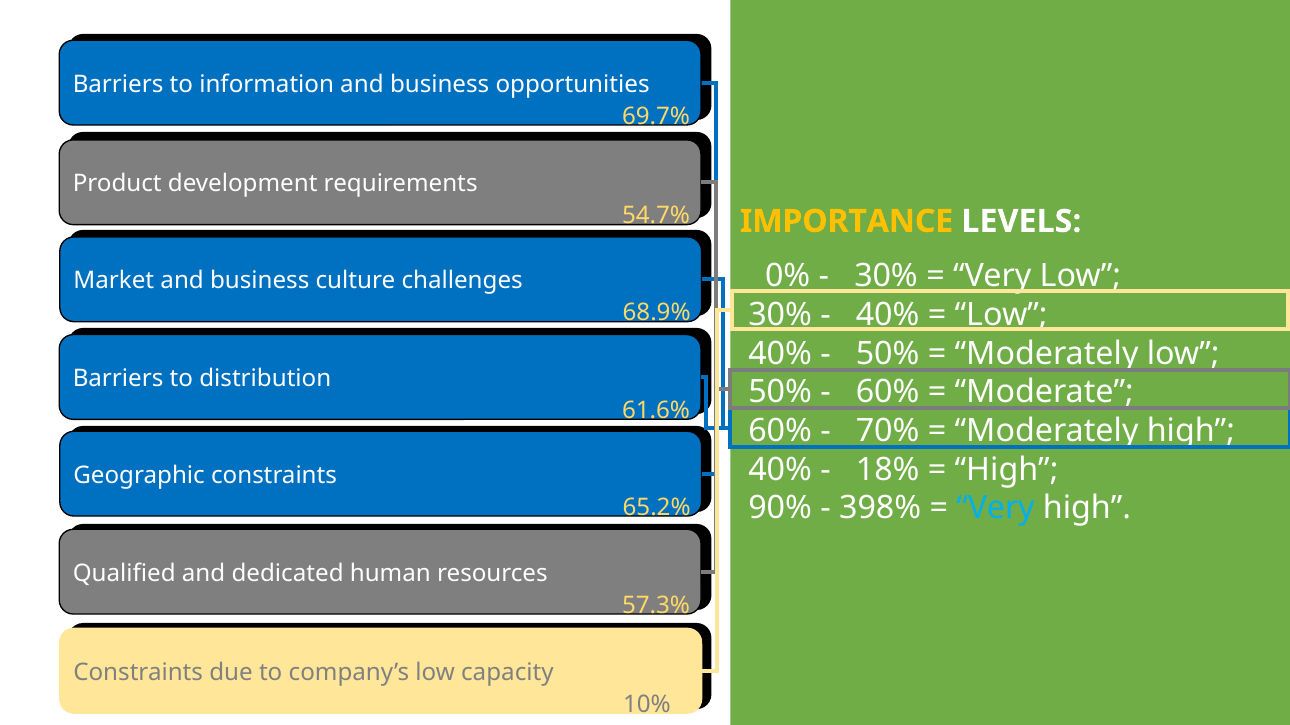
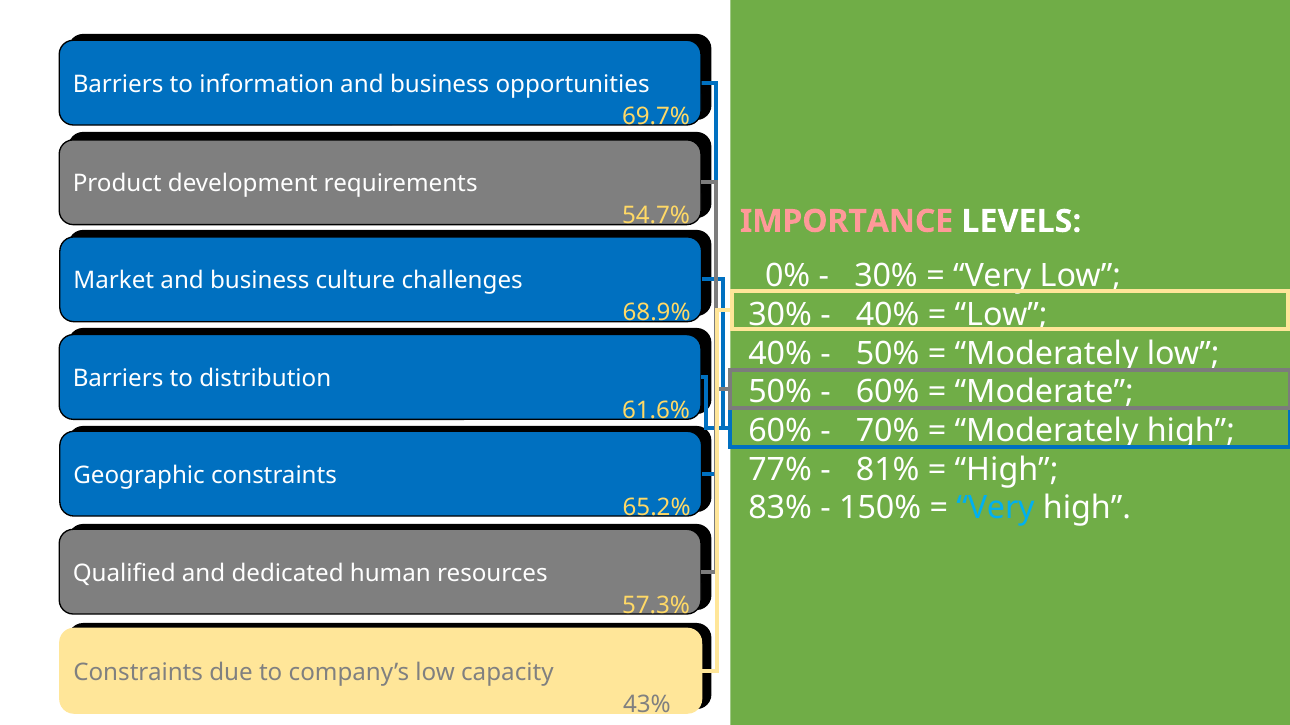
IMPORTANCE colour: yellow -> pink (847, 222)
40%: 40% -> 77% (780, 470)
18%: 18% -> 81% (888, 470)
90%: 90% -> 83% (780, 509)
398%: 398% -> 150% (880, 509)
10%: 10% -> 43% (647, 705)
